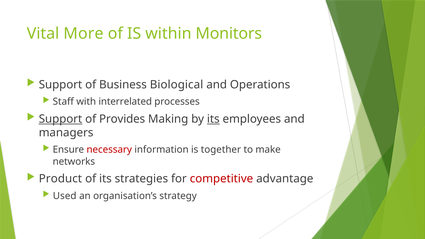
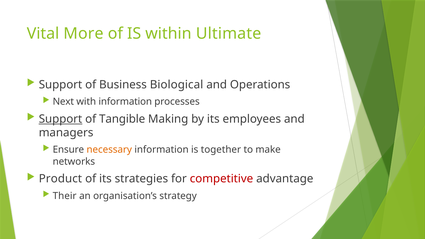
Monitors: Monitors -> Ultimate (229, 34)
Staff: Staff -> Next (63, 102)
with interrelated: interrelated -> information (125, 102)
Provides: Provides -> Tangible (122, 119)
its underline: present -> none (213, 119)
necessary colour: red -> orange (109, 150)
Used: Used -> Their (65, 196)
